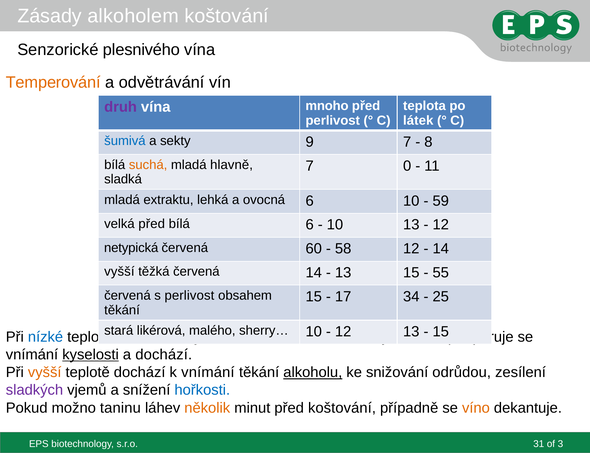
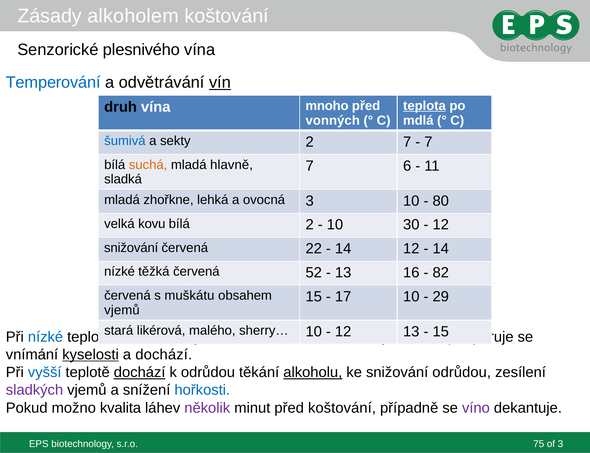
Temperování colour: orange -> blue (53, 82)
vín underline: none -> present (220, 82)
teplota underline: none -> present (424, 106)
druh colour: purple -> black (121, 107)
perlivost: perlivost -> vonných (333, 120)
látek: látek -> mdlá (418, 120)
sekty 9: 9 -> 2 (310, 142)
8: 8 -> 7 (428, 142)
0: 0 -> 6 (407, 166)
extraktu: extraktu -> zhořkne (168, 200)
ovocná 6: 6 -> 3 (310, 201)
59: 59 -> 80 (441, 201)
velká před: před -> kovu (152, 224)
bílá 6: 6 -> 2 (310, 225)
10 13: 13 -> 30 (411, 225)
netypická: netypická -> snižování (131, 248)
60: 60 -> 22 (314, 249)
58: 58 -> 14 (343, 249)
vyšší: vyšší -> nízké (120, 272)
červená 14: 14 -> 52 (314, 273)
13 15: 15 -> 16 (411, 273)
55: 55 -> 82 (441, 273)
s perlivost: perlivost -> muškátu (189, 296)
17 34: 34 -> 10 (411, 297)
25: 25 -> 29 (441, 297)
těkání: těkání -> vjemů (122, 310)
vyšší colour: orange -> blue (45, 372)
dochází underline: none -> present (140, 372)
k vnímání: vnímání -> odrůdou (208, 372)
taninu: taninu -> kvalita (121, 408)
několik colour: orange -> purple (207, 408)
víno colour: orange -> purple (476, 408)
31: 31 -> 75 (539, 444)
